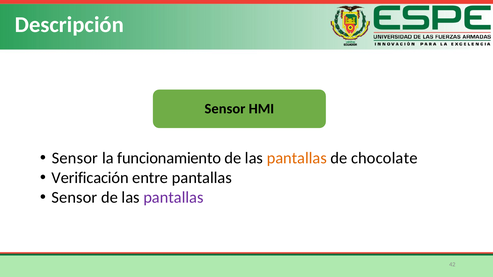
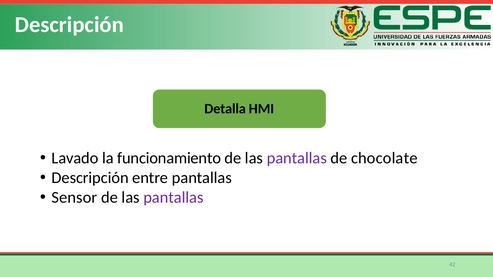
Sensor: Sensor -> Detalla (225, 109)
Sensor: Sensor -> Lavado (75, 158)
pantallas colour: orange -> purple (297, 158)
Verificación: Verificación -> Descripción (90, 178)
